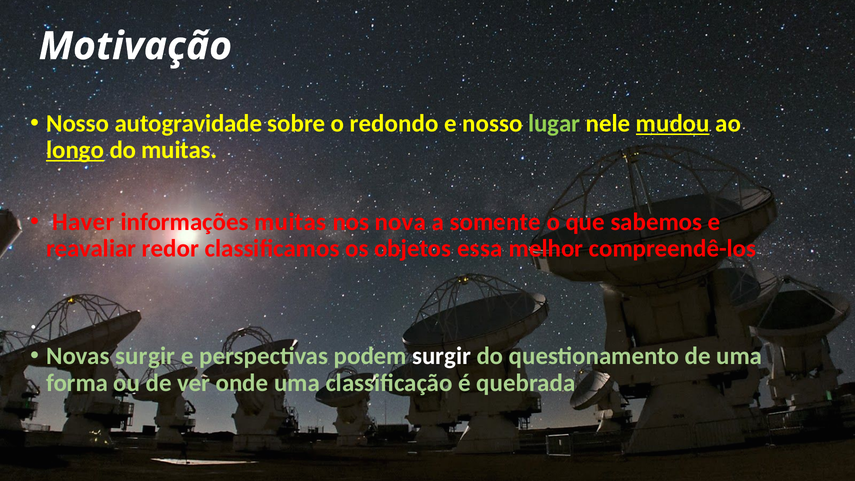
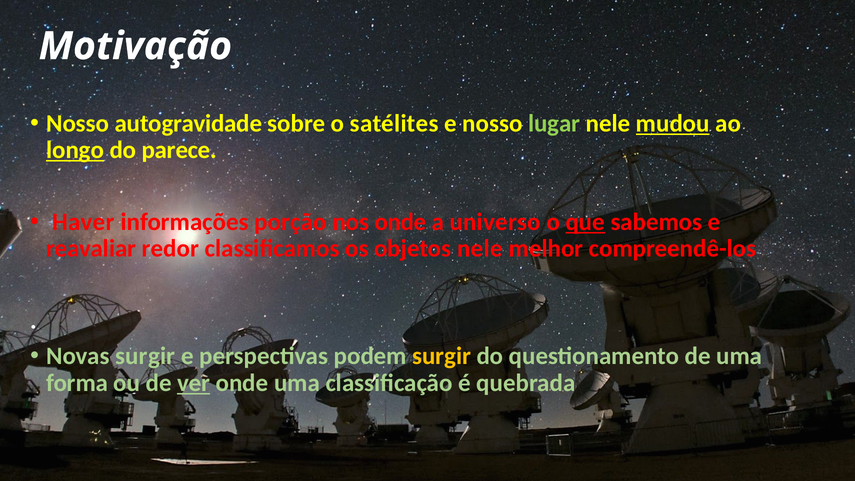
redondo: redondo -> satélites (394, 123)
do muitas: muitas -> parece (179, 150)
informações muitas: muitas -> porção (290, 222)
nos nova: nova -> onde (401, 222)
somente: somente -> universo (495, 222)
que underline: none -> present (585, 222)
objetos essa: essa -> nele (480, 249)
surgir colour: white -> yellow (442, 356)
ver underline: none -> present (194, 383)
